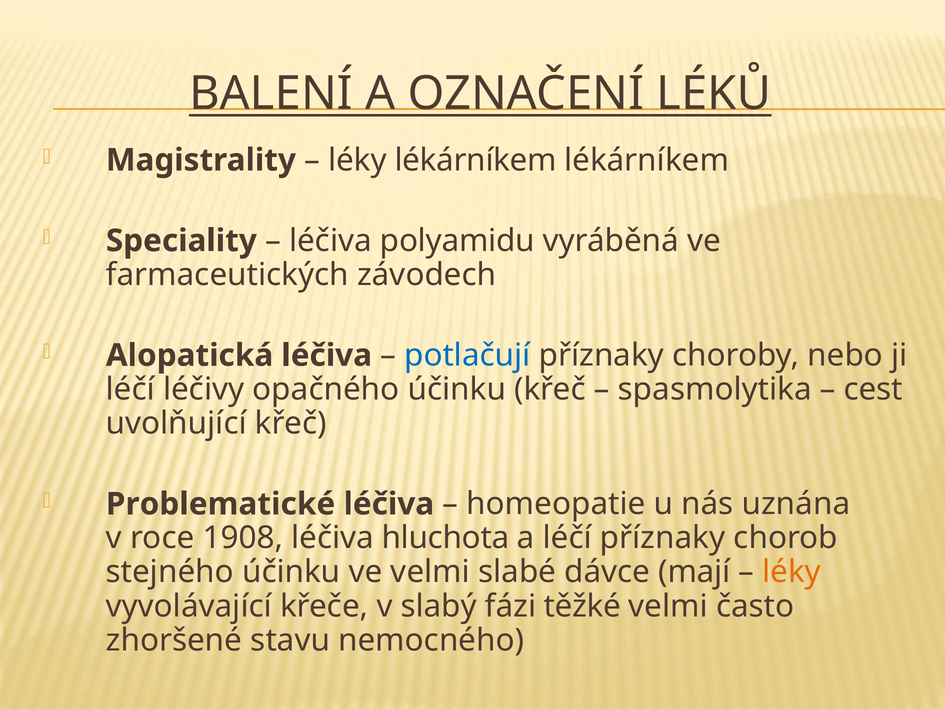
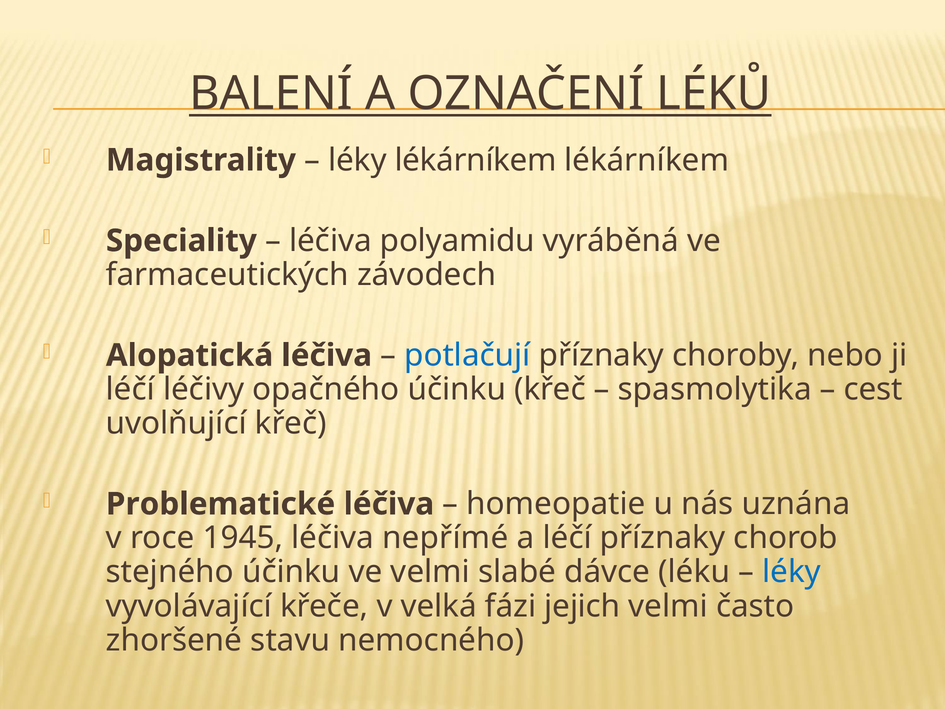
1908: 1908 -> 1945 (243, 538)
hluchota: hluchota -> nepřímé (445, 538)
mají: mají -> léku (694, 572)
léky colour: orange -> blue (791, 572)
slabý: slabý -> velká (439, 606)
těžké: těžké -> jejich (582, 606)
